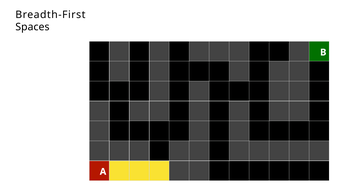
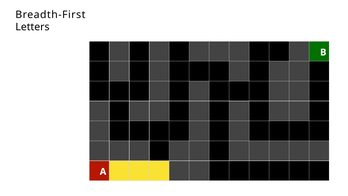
Spaces: Spaces -> Letters (32, 27)
